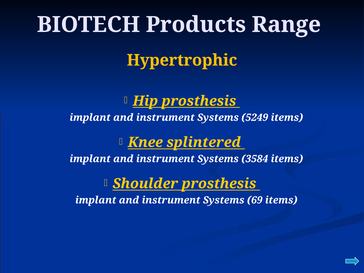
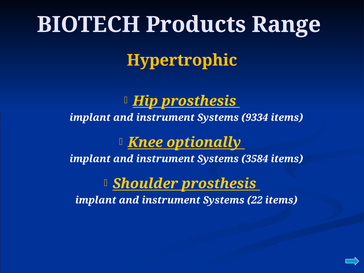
5249: 5249 -> 9334 (255, 118)
splintered: splintered -> optionally (204, 142)
69: 69 -> 22 (255, 200)
